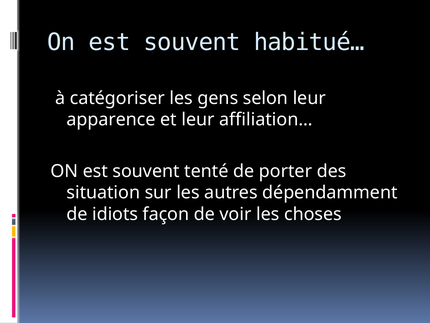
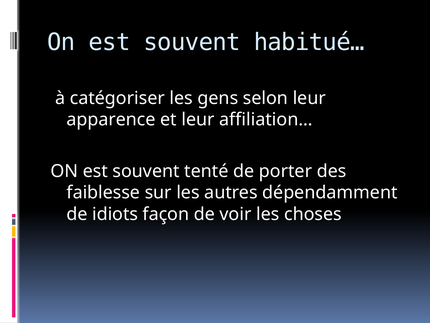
situation: situation -> faiblesse (103, 192)
